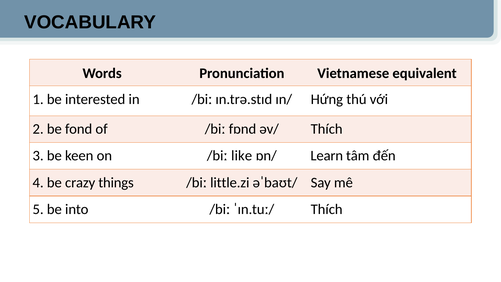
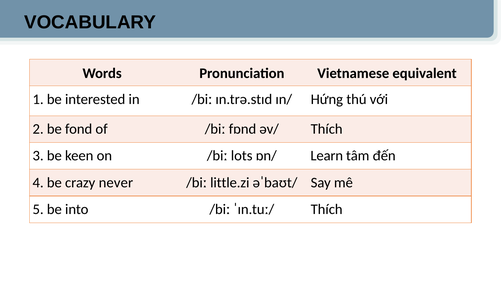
like: like -> lots (242, 156)
things: things -> never (116, 182)
